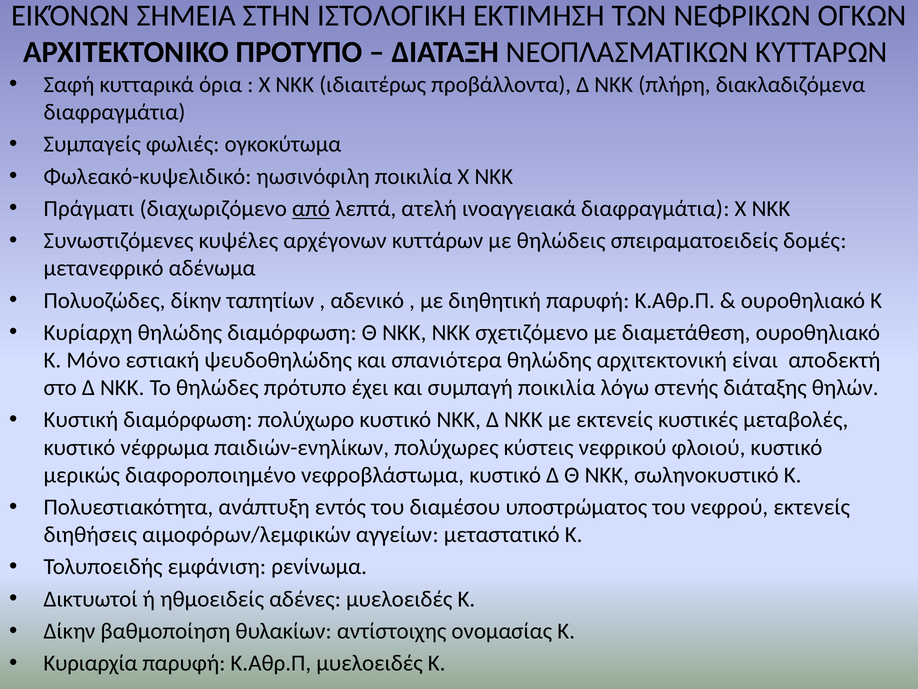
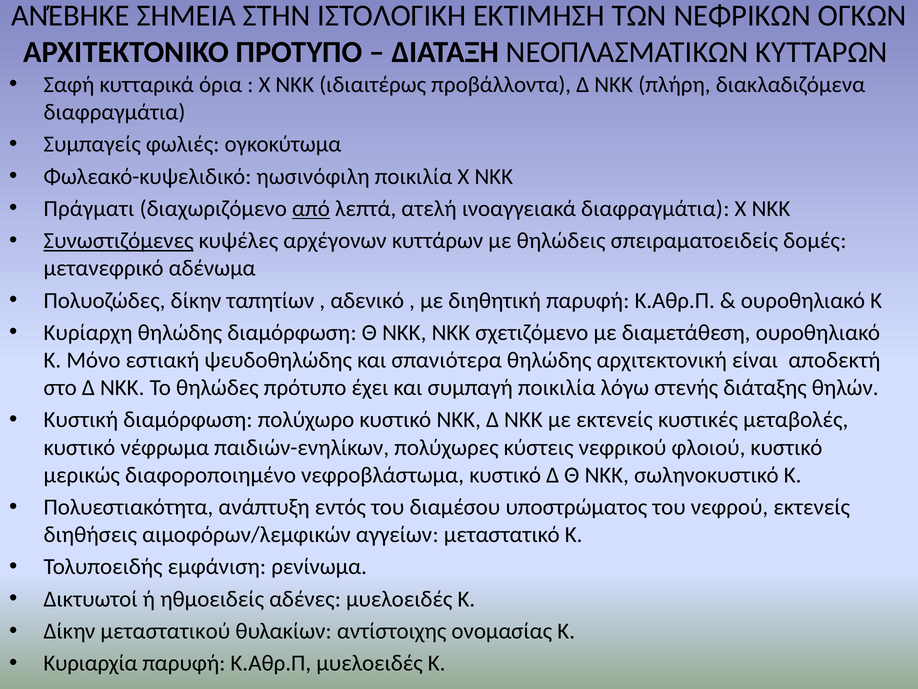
ΕΙΚΌΝΩΝ: ΕΙΚΌΝΩΝ -> ΑΝΈΒΗΚΕ (70, 16)
Συνωστιζόμενες underline: none -> present (119, 241)
βαθμοποίηση: βαθμοποίηση -> μεταστατικού (165, 631)
